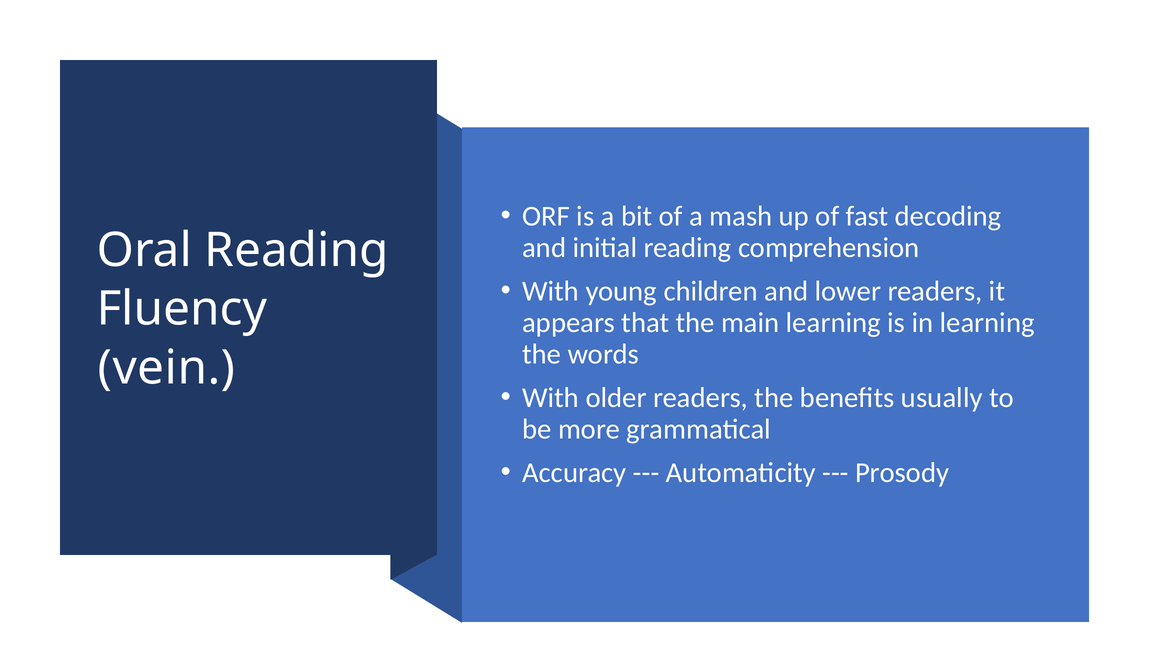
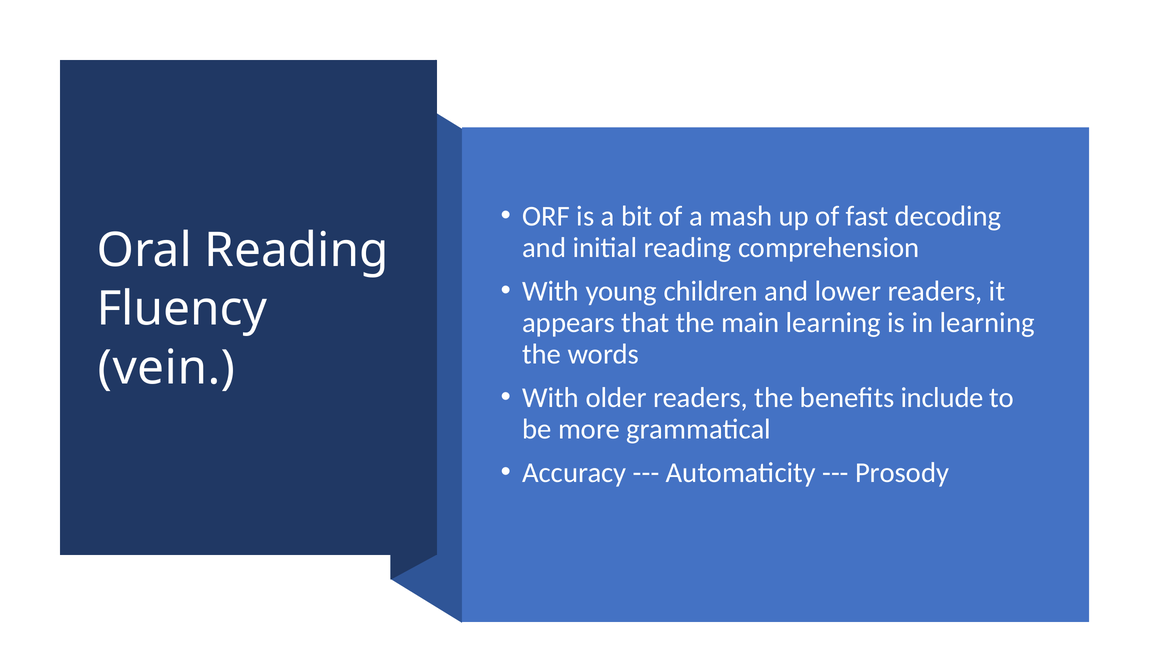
usually: usually -> include (942, 398)
